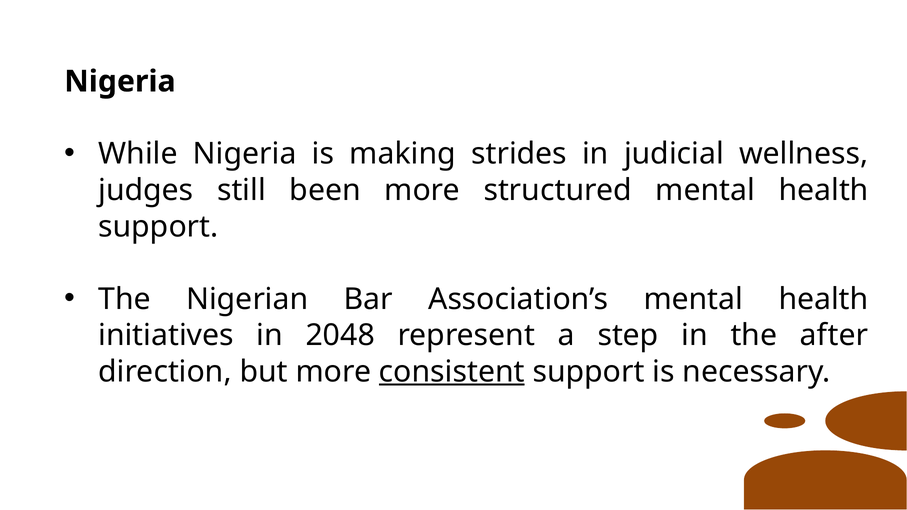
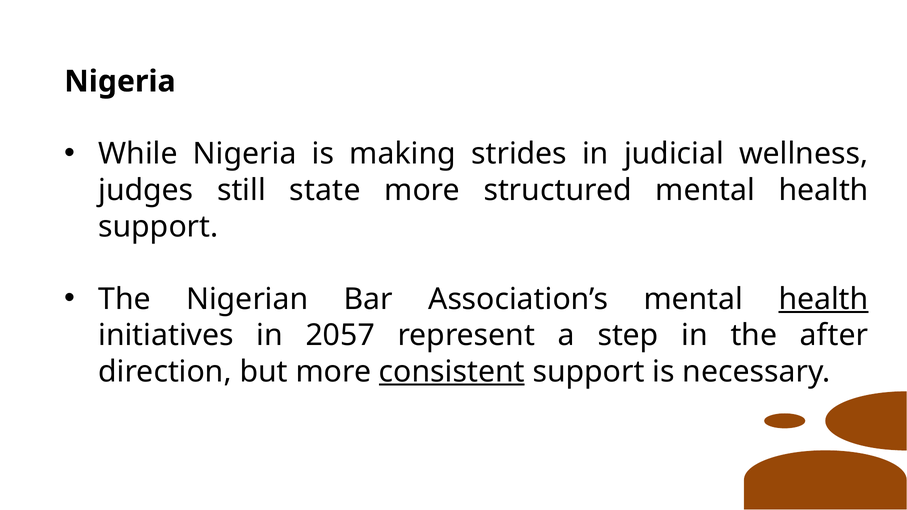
been: been -> state (325, 190)
health underline: none -> present (824, 299)
2048: 2048 -> 2057 (340, 335)
